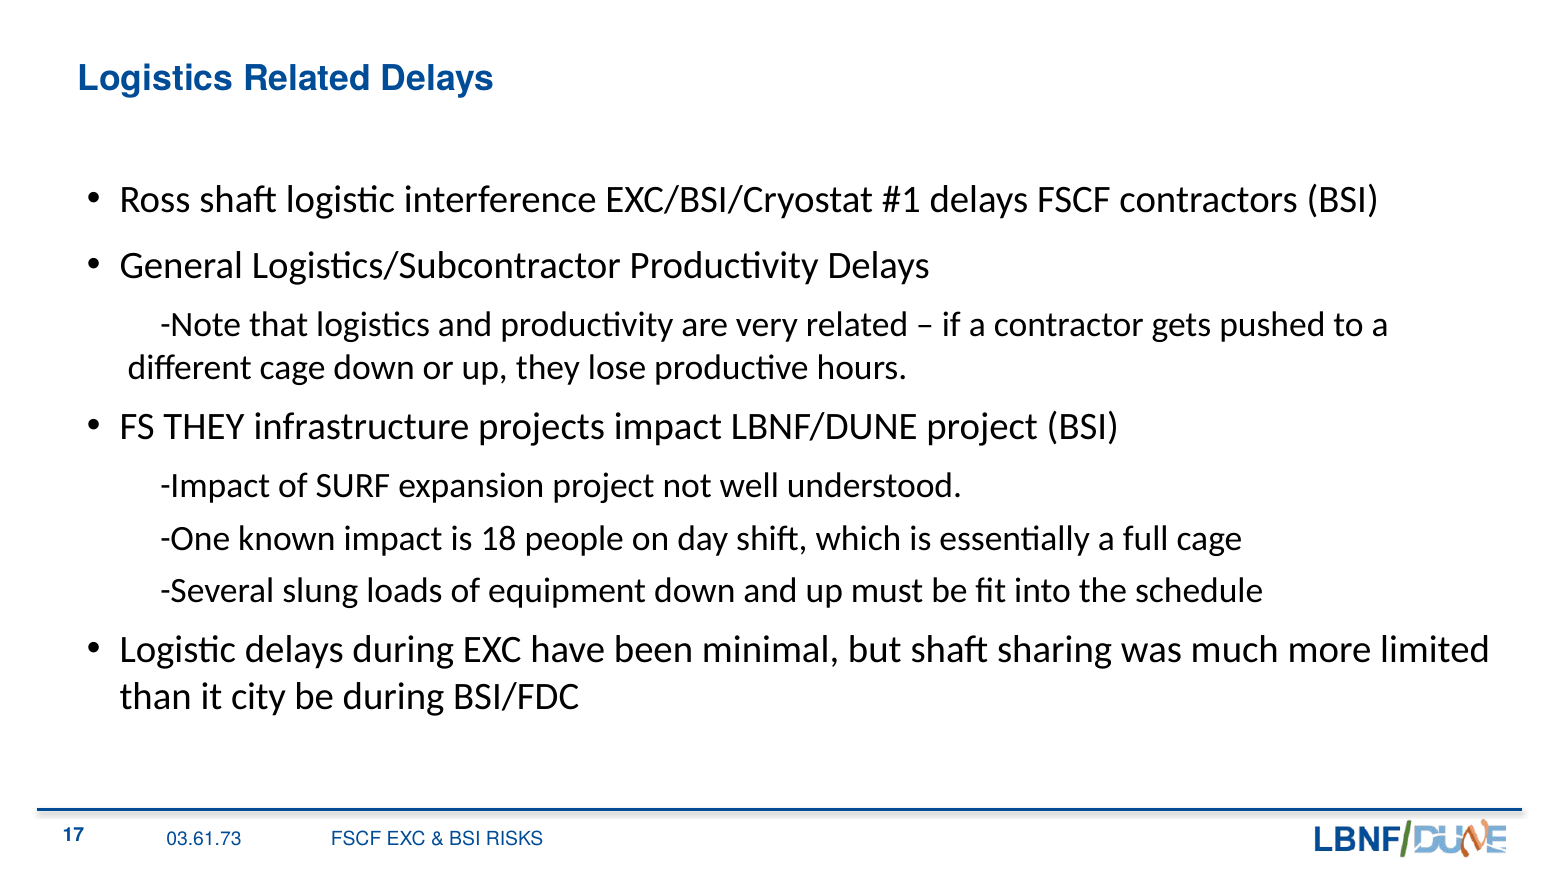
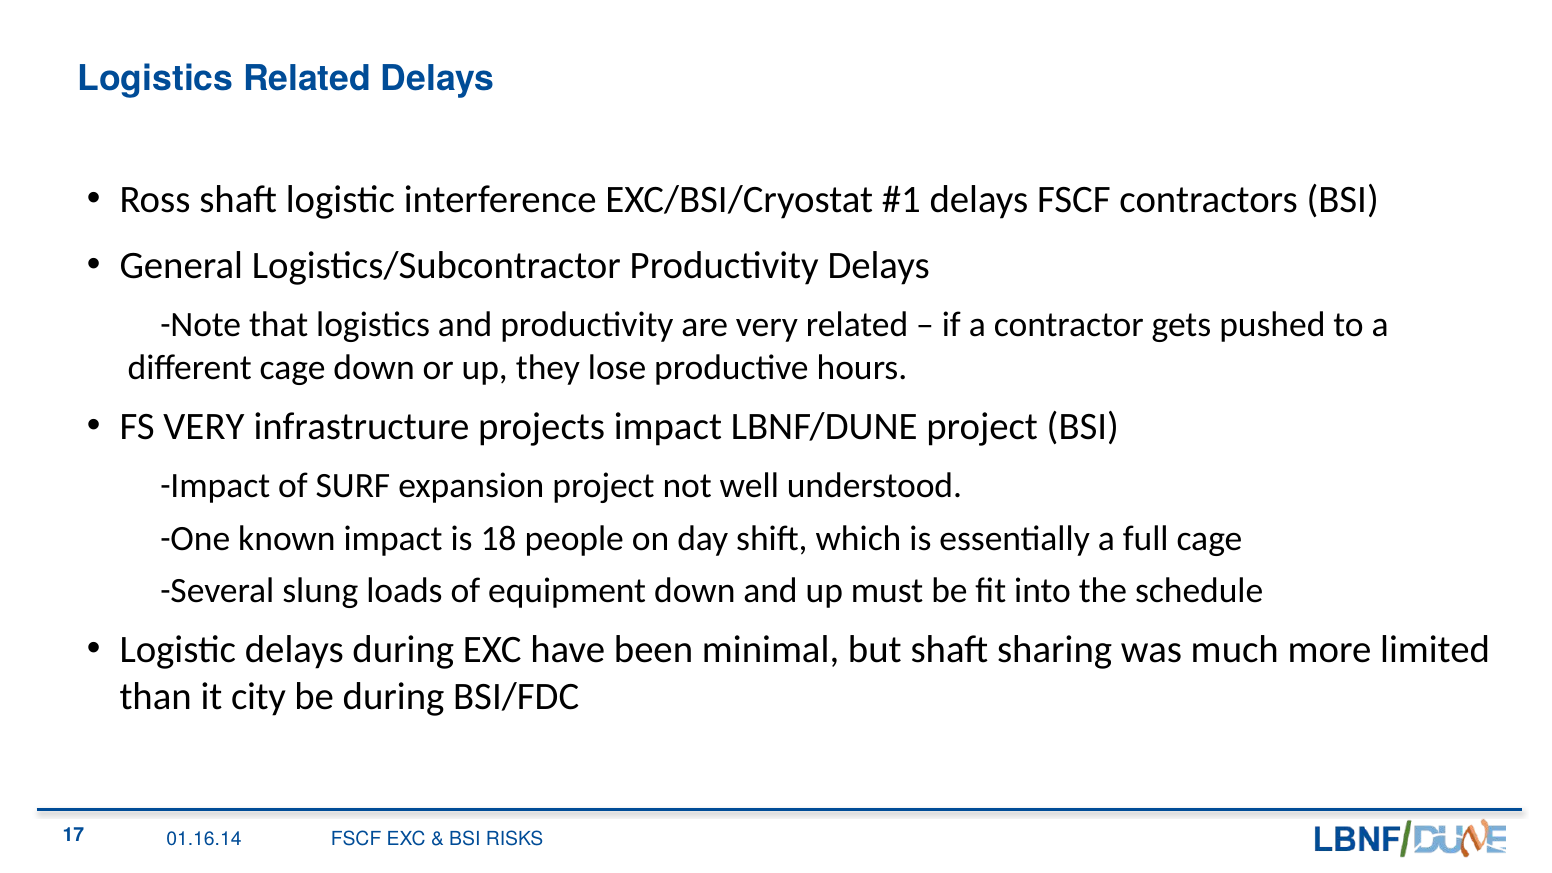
FS THEY: THEY -> VERY (204, 427)
03.61.73: 03.61.73 -> 01.16.14 (204, 839)
